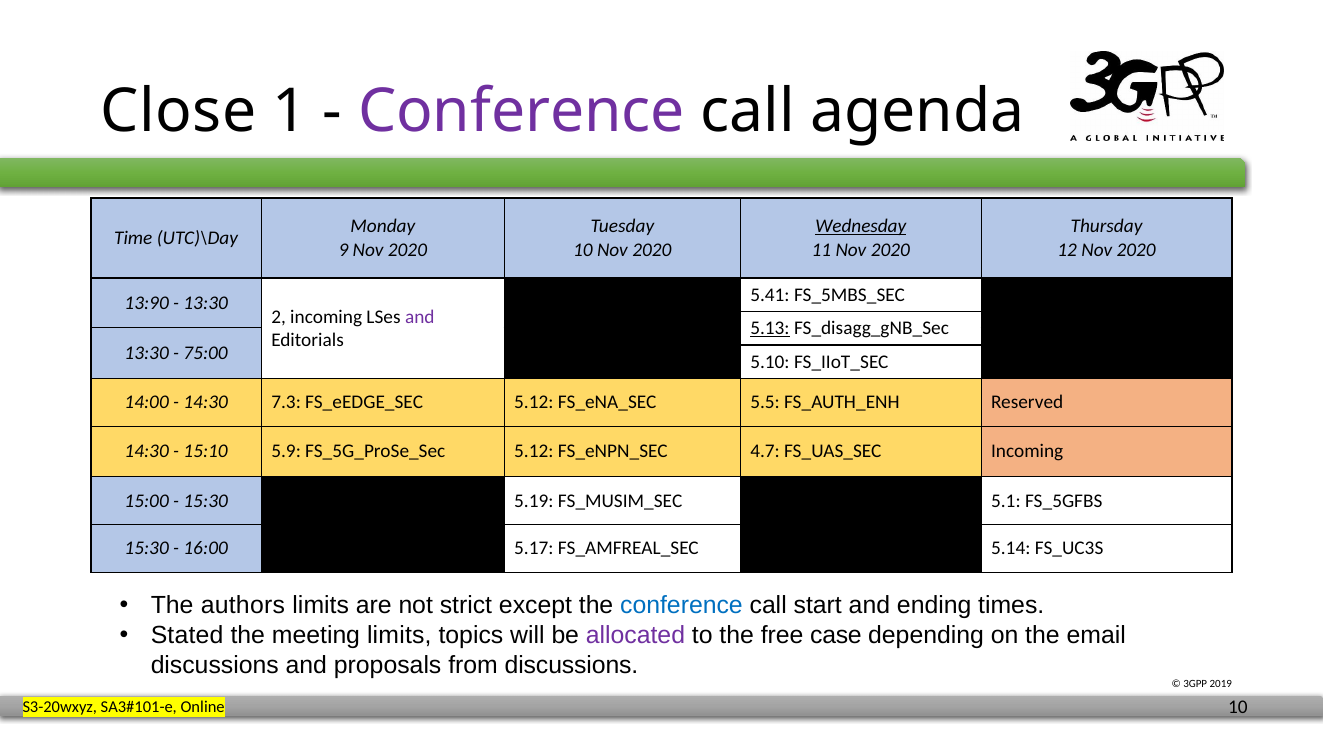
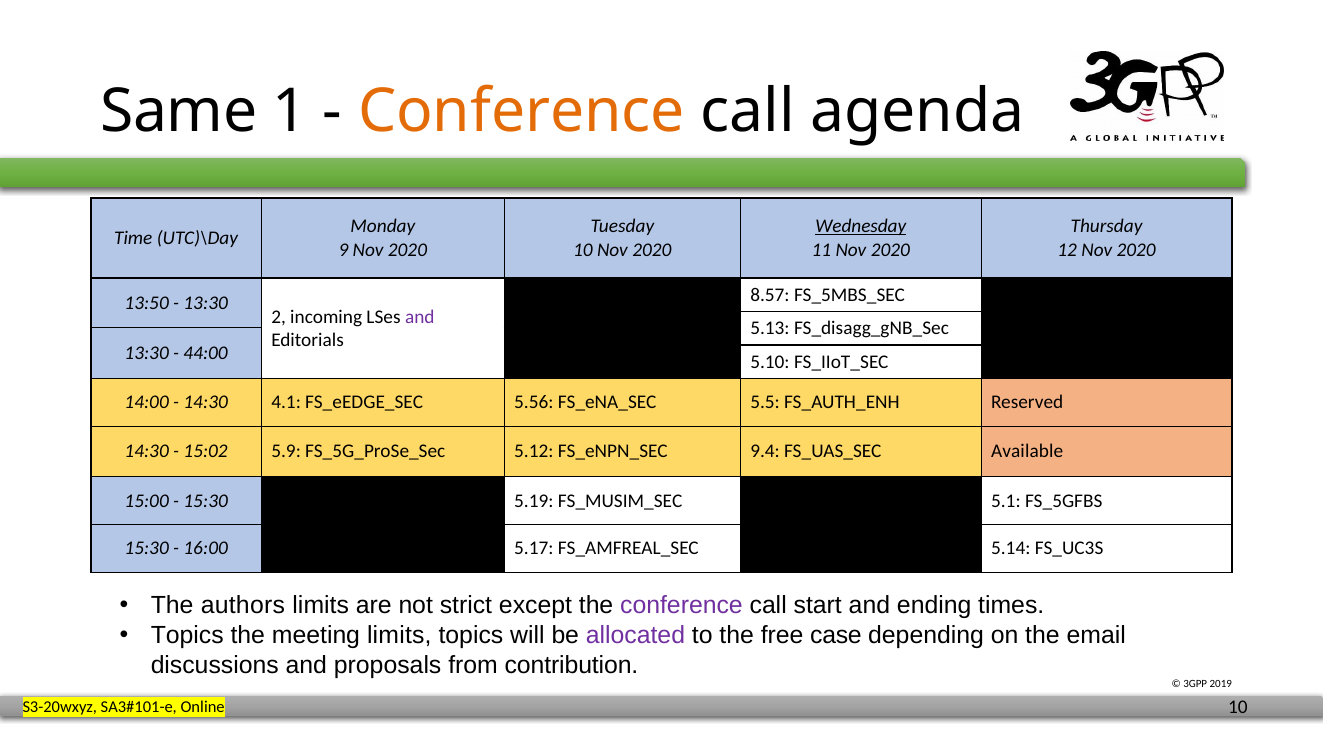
Close: Close -> Same (179, 111)
Conference colour: purple -> orange (521, 111)
5.41: 5.41 -> 8.57 (770, 295)
13:90: 13:90 -> 13:50 (147, 303)
5.13 underline: present -> none (770, 329)
75:00: 75:00 -> 44:00 (206, 353)
7.3: 7.3 -> 4.1 (286, 403)
5.12: 5.12 -> 5.56 (534, 403)
15:10: 15:10 -> 15:02 (206, 452)
4.7: 4.7 -> 9.4 (765, 452)
Incoming: Incoming -> Available (1027, 452)
conference colour: blue -> purple (681, 606)
Stated: Stated -> Topics (187, 635)
from discussions: discussions -> contribution (572, 665)
